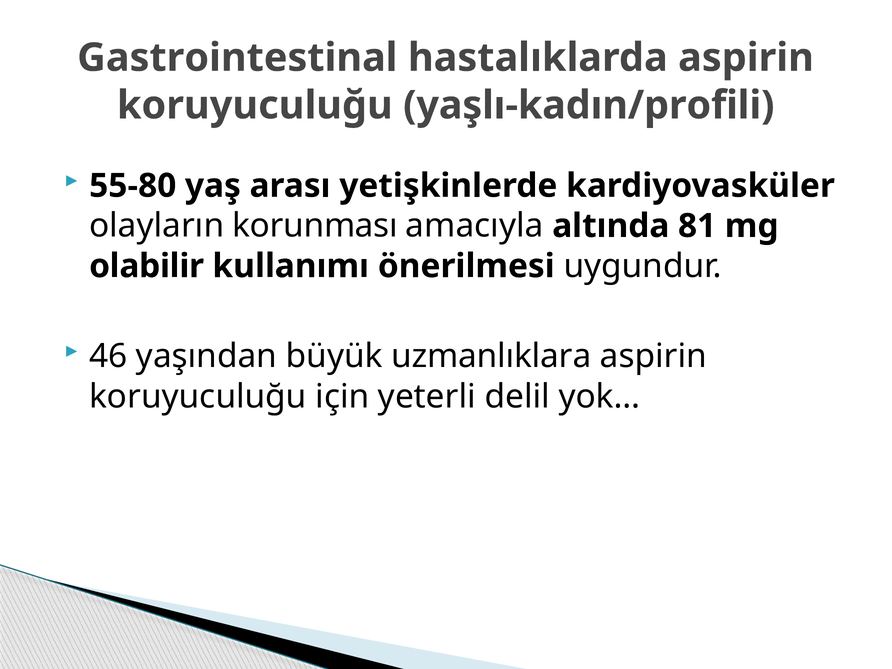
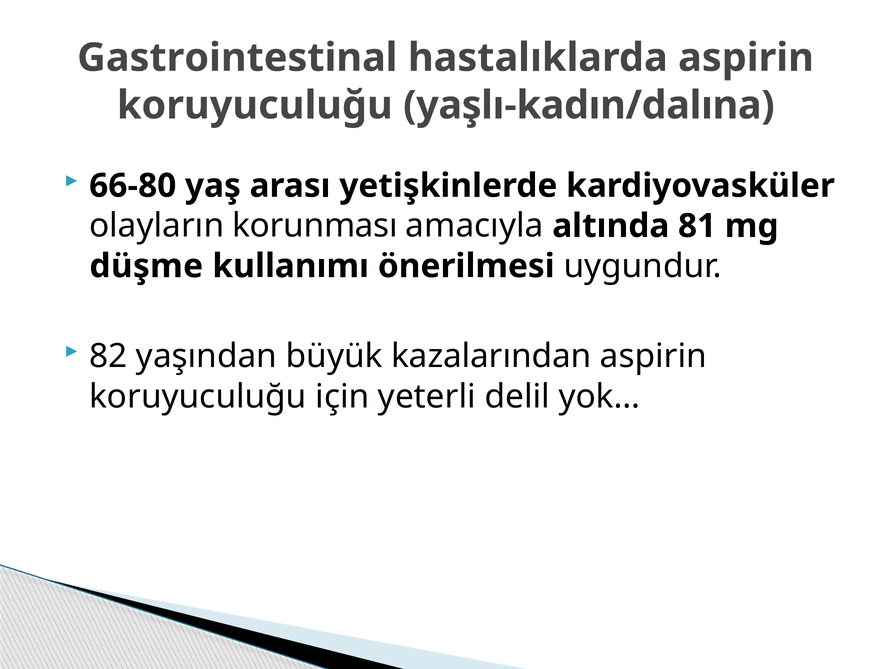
yaşlı-kadın/profili: yaşlı-kadın/profili -> yaşlı-kadın/dalına (589, 105)
55-80: 55-80 -> 66-80 (133, 186)
olabilir: olabilir -> düşme (146, 266)
46: 46 -> 82 (108, 356)
uzmanlıklara: uzmanlıklara -> kazalarından (491, 356)
